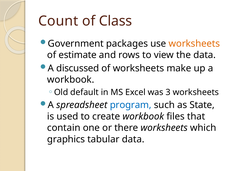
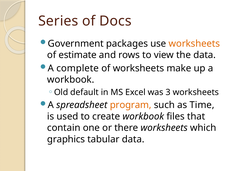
Count: Count -> Series (58, 21)
Class: Class -> Docs (115, 21)
discussed: discussed -> complete (78, 68)
program colour: blue -> orange (131, 105)
State: State -> Time (202, 105)
